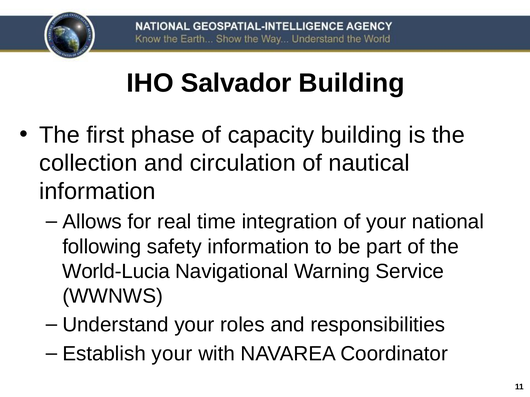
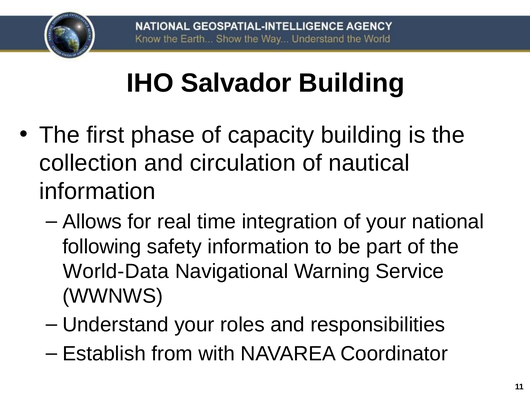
World-Lucia: World-Lucia -> World-Data (116, 272)
Establish your: your -> from (172, 354)
